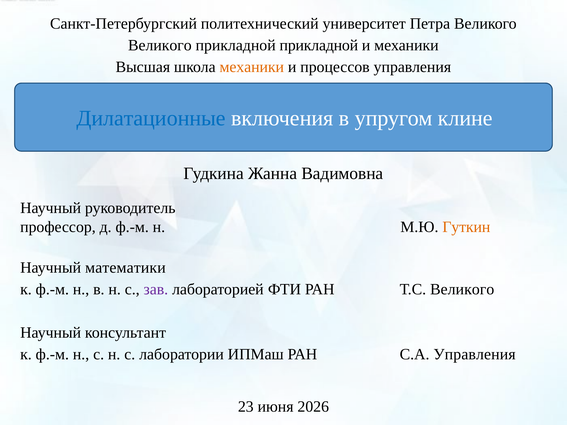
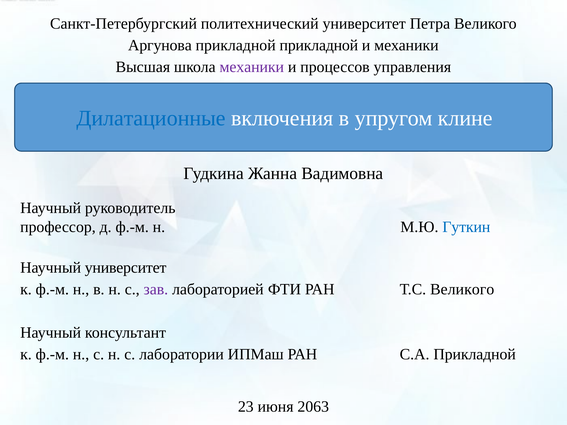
Великого: Великого -> Аргунова (160, 45)
механики colour: orange -> purple (252, 67)
Гуткин colour: orange -> blue (466, 227)
Научный математики: математики -> университет (126, 268)
С.А Управления: Управления -> Прикладной (475, 355)
2026: 2026 -> 2063 (313, 407)
